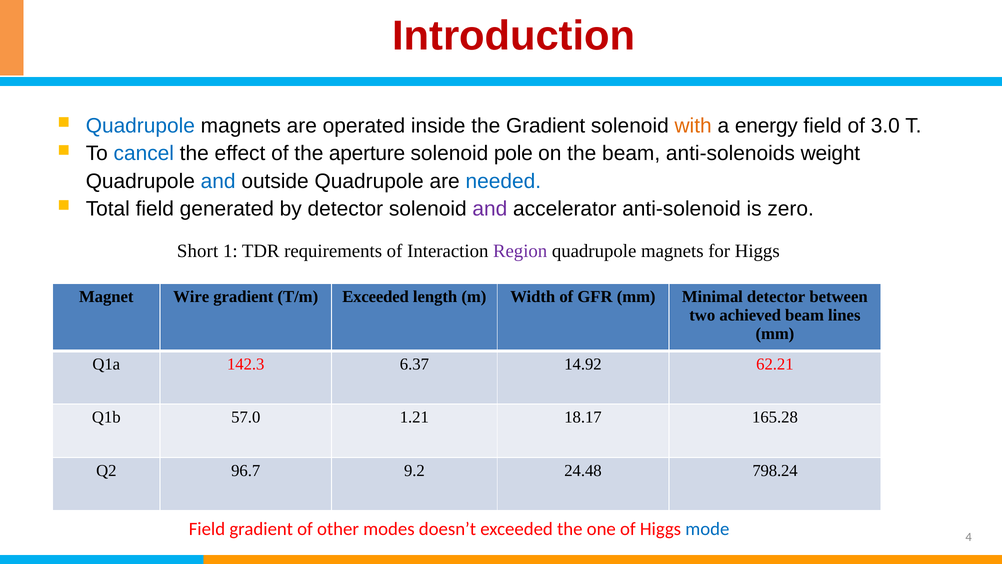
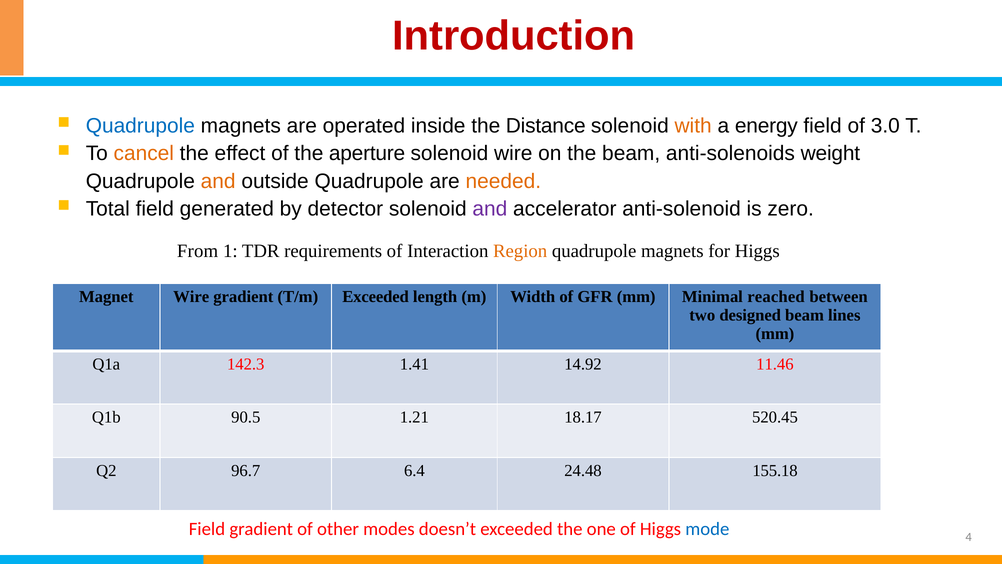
the Gradient: Gradient -> Distance (546, 126)
cancel colour: blue -> orange (144, 153)
solenoid pole: pole -> wire (513, 153)
and colour: blue -> orange (218, 181)
needed colour: blue -> orange (503, 181)
Short: Short -> From (198, 251)
Region colour: purple -> orange (520, 251)
Minimal detector: detector -> reached (776, 296)
achieved: achieved -> designed (750, 315)
6.37: 6.37 -> 1.41 (414, 364)
62.21: 62.21 -> 11.46 (775, 364)
57.0: 57.0 -> 90.5 (246, 417)
165.28: 165.28 -> 520.45 (775, 417)
9.2: 9.2 -> 6.4 (414, 470)
798.24: 798.24 -> 155.18 (775, 470)
